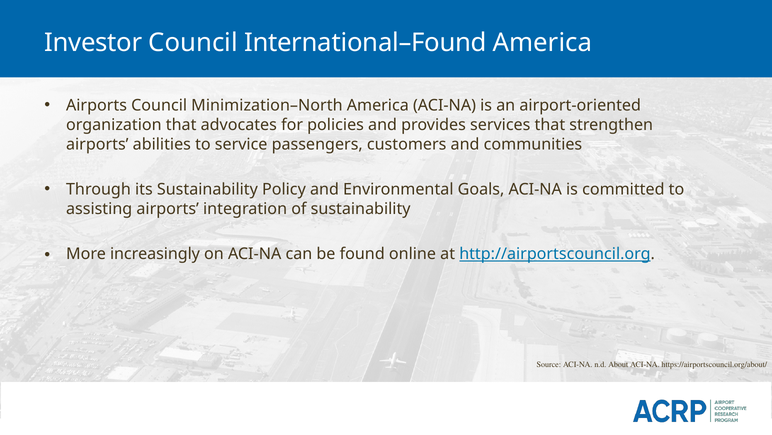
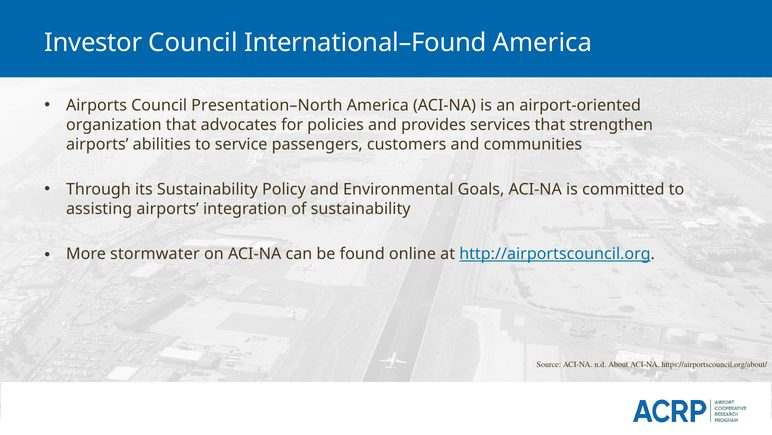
Minimization–North: Minimization–North -> Presentation–North (267, 105)
increasingly: increasingly -> stormwater (155, 253)
